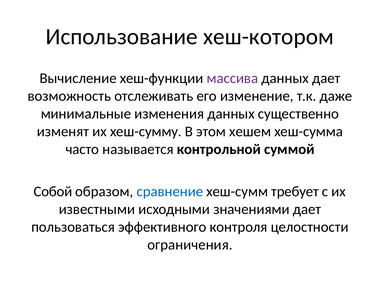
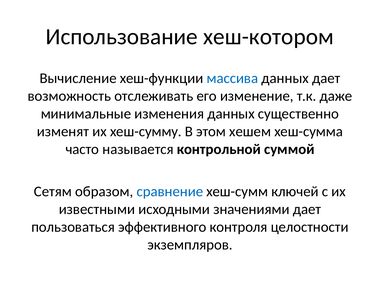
массива colour: purple -> blue (232, 78)
Собой: Собой -> Сетям (53, 192)
требует: требует -> ключей (295, 192)
ограничения: ограничения -> экземпляров (190, 245)
